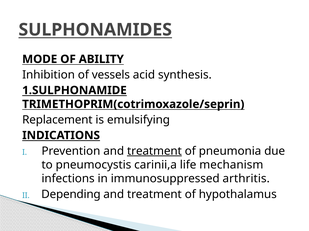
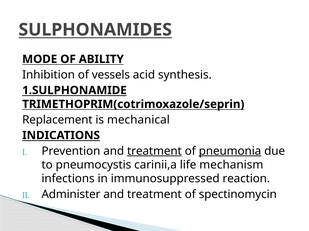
emulsifying: emulsifying -> mechanical (138, 120)
pneumonia underline: none -> present (230, 151)
arthritis: arthritis -> reaction (246, 179)
Depending: Depending -> Administer (71, 195)
hypothalamus: hypothalamus -> spectinomycin (238, 195)
